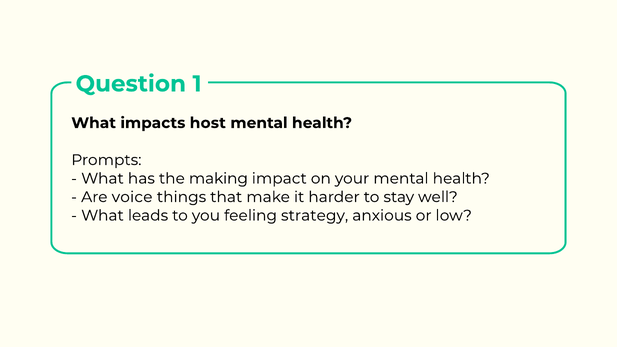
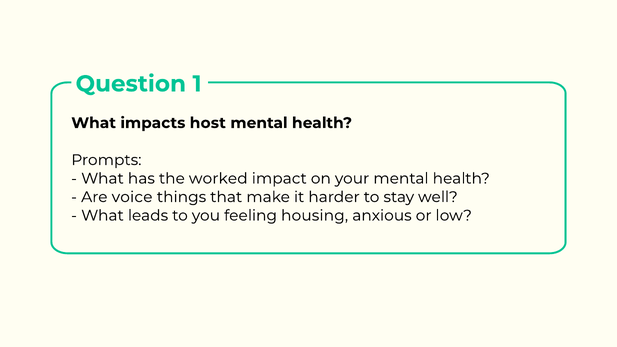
making: making -> worked (218, 179)
strategy: strategy -> housing (315, 216)
